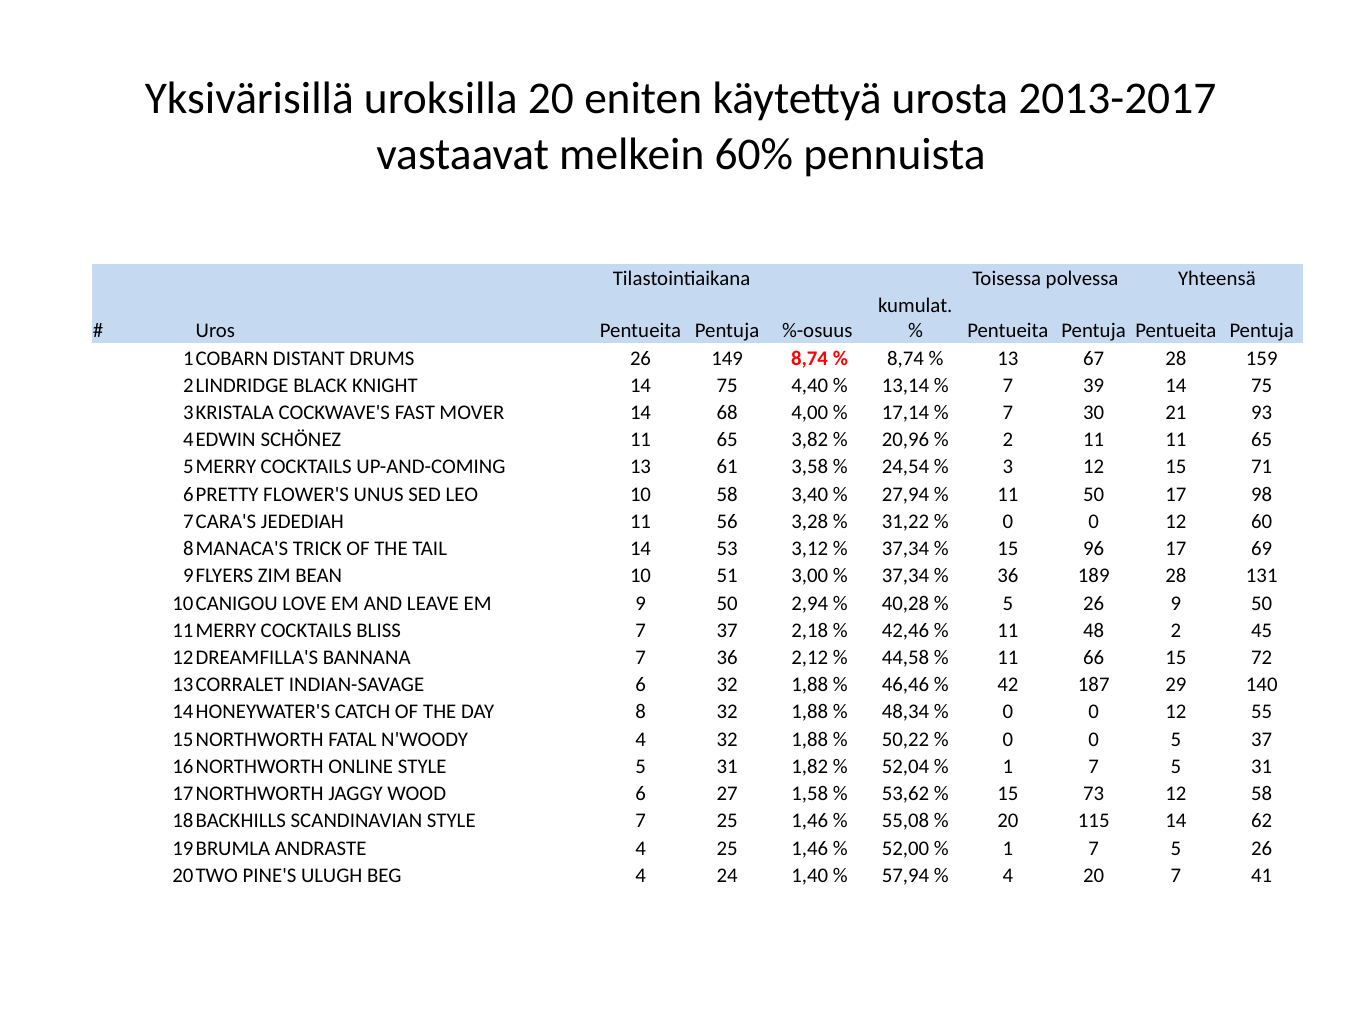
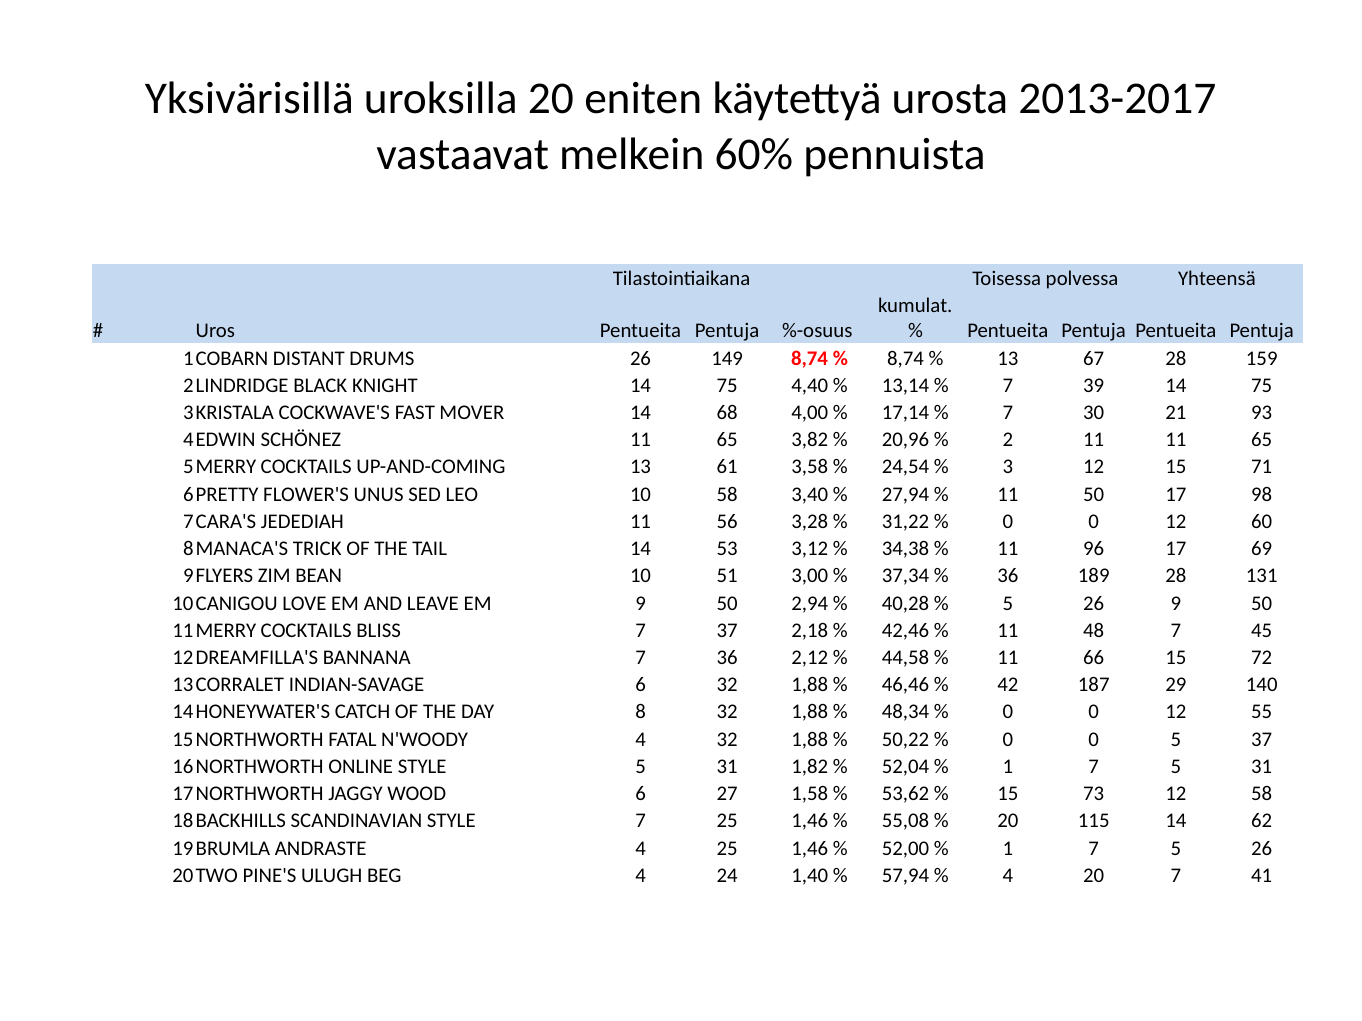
37,34: 37,34 -> 34,38 (905, 549)
15: 15 -> 11 (1008, 549)
48 2: 2 -> 7 (1176, 631)
